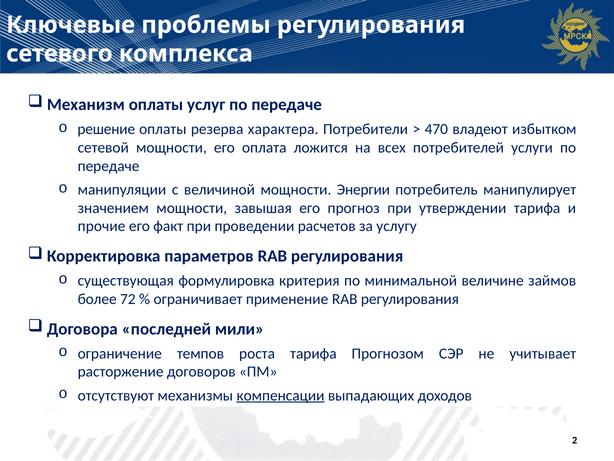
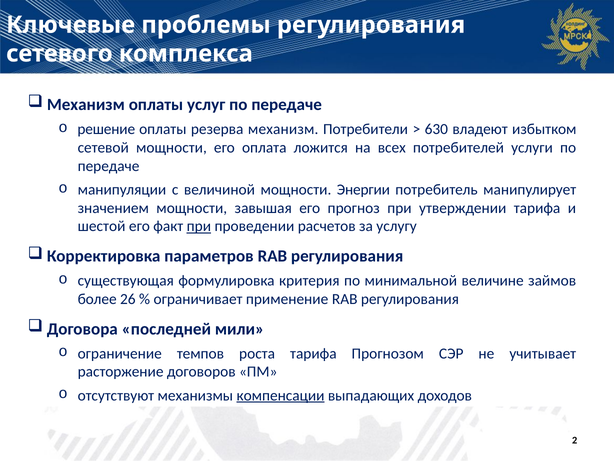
резерва характера: характера -> механизм (283, 129)
470: 470 -> 630 (436, 129)
прочие: прочие -> шестой (102, 226)
при underline: none -> present (199, 226)
72: 72 -> 26 (128, 299)
